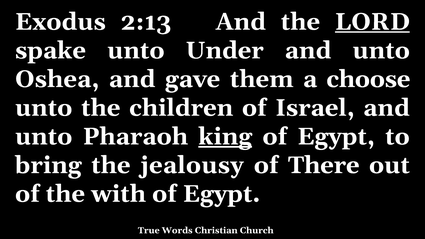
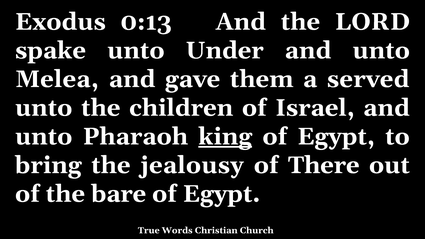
2:13: 2:13 -> 0:13 (146, 22)
LORD underline: present -> none (372, 22)
Oshea: Oshea -> Melea (57, 79)
choose: choose -> served (368, 79)
with: with -> bare (119, 194)
